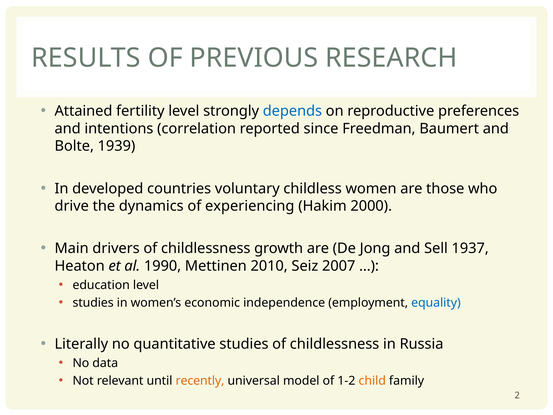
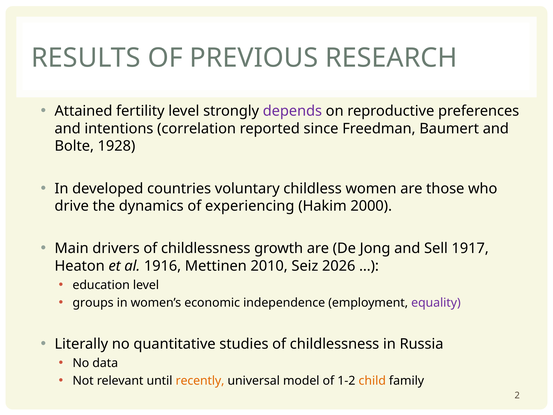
depends colour: blue -> purple (292, 111)
1939: 1939 -> 1928 (117, 146)
1937: 1937 -> 1917 (470, 248)
1990: 1990 -> 1916 (163, 266)
2007: 2007 -> 2026 (339, 266)
studies: studies -> groups (93, 303)
equality colour: blue -> purple (436, 303)
